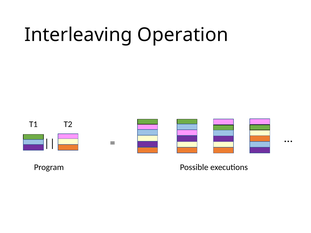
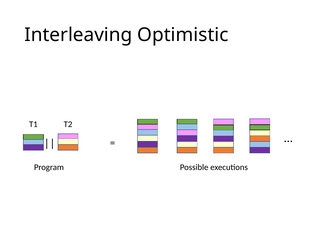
Operation: Operation -> Optimistic (183, 35)
